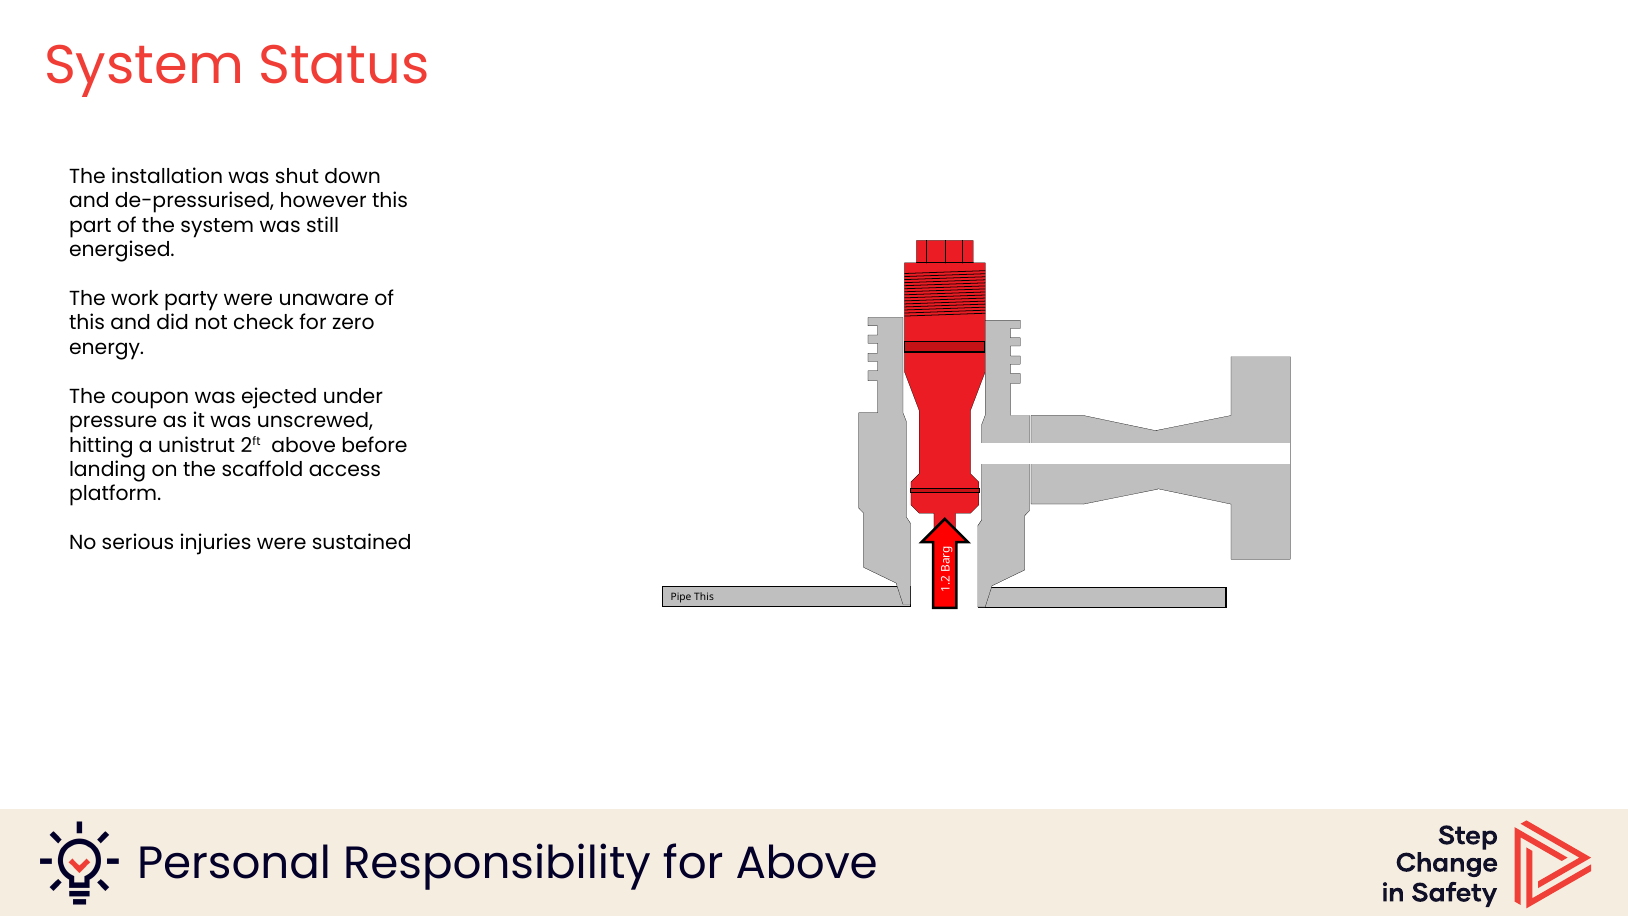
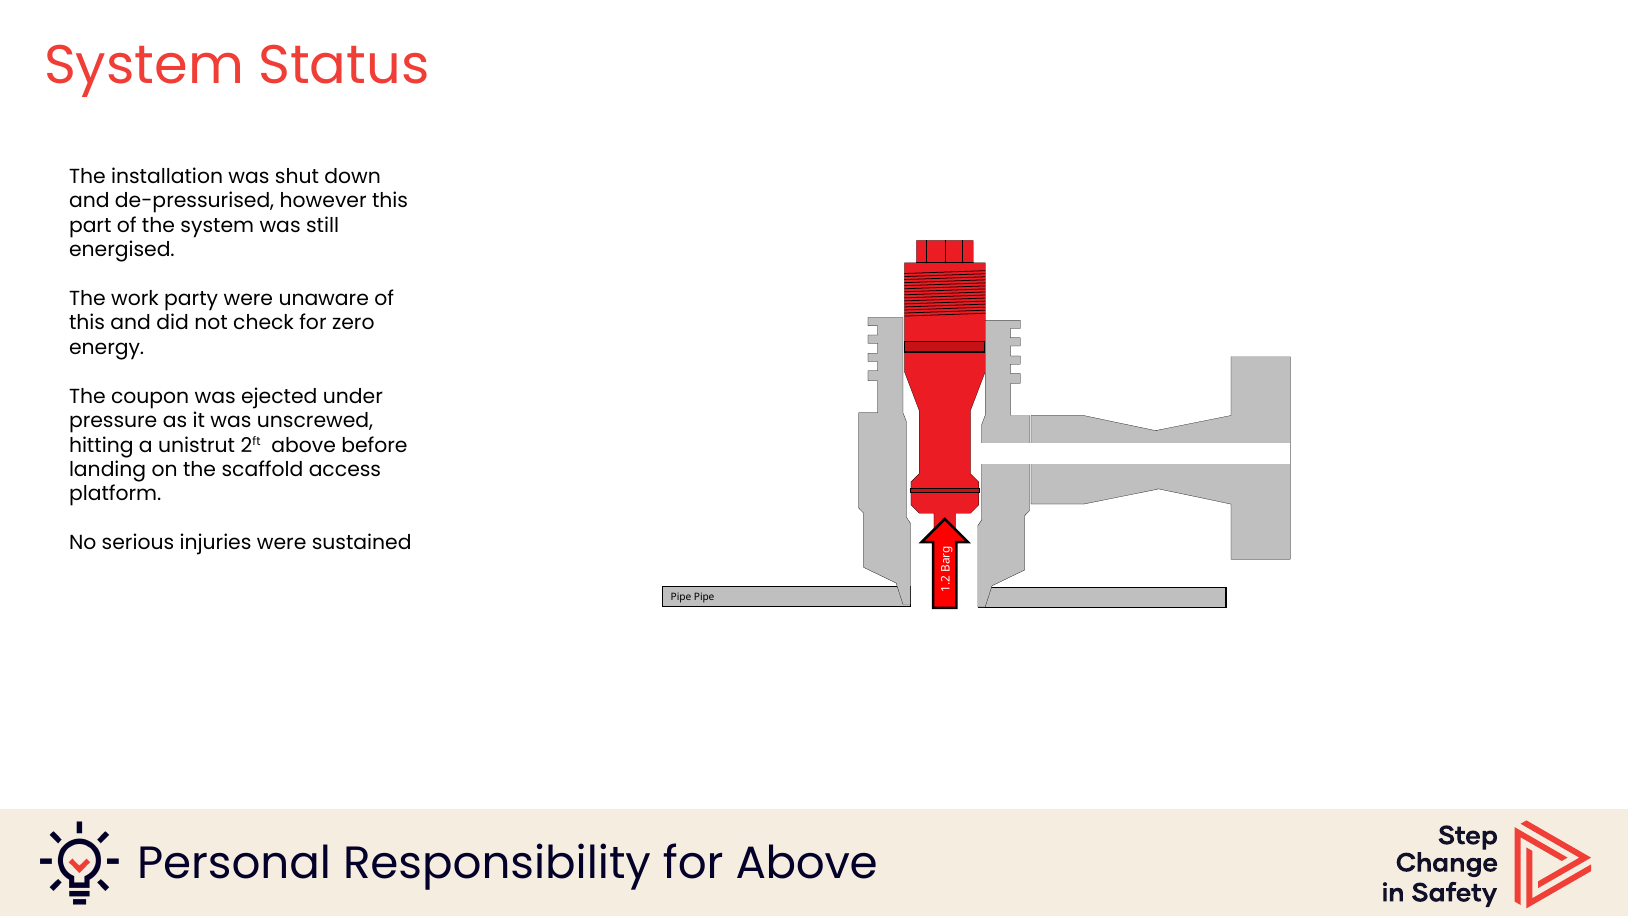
Pipe This: This -> Pipe (704, 597)
